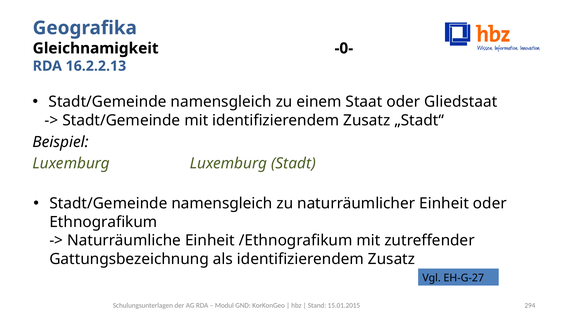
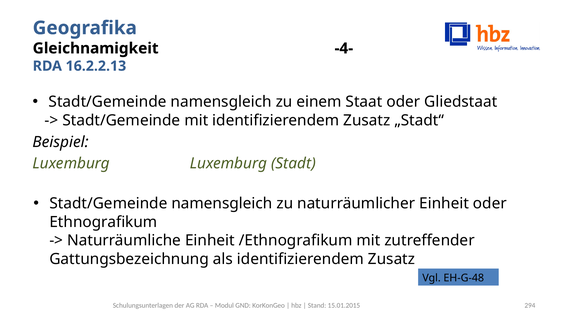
-0-: -0- -> -4- (344, 48)
EH-G-27: EH-G-27 -> EH-G-48 (464, 277)
